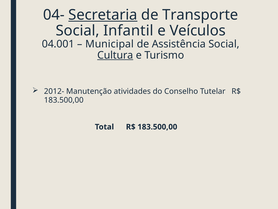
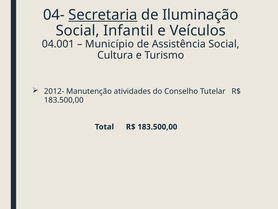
Transporte: Transporte -> Iluminação (200, 15)
Municipal: Municipal -> Município (110, 44)
Cultura underline: present -> none (115, 55)
